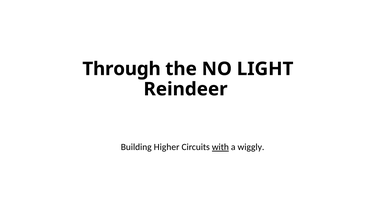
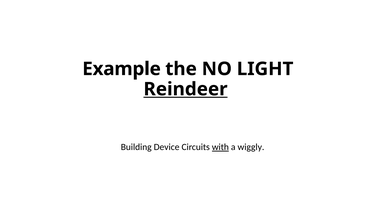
Through: Through -> Example (122, 69)
Reindeer underline: none -> present (186, 89)
Higher: Higher -> Device (167, 147)
